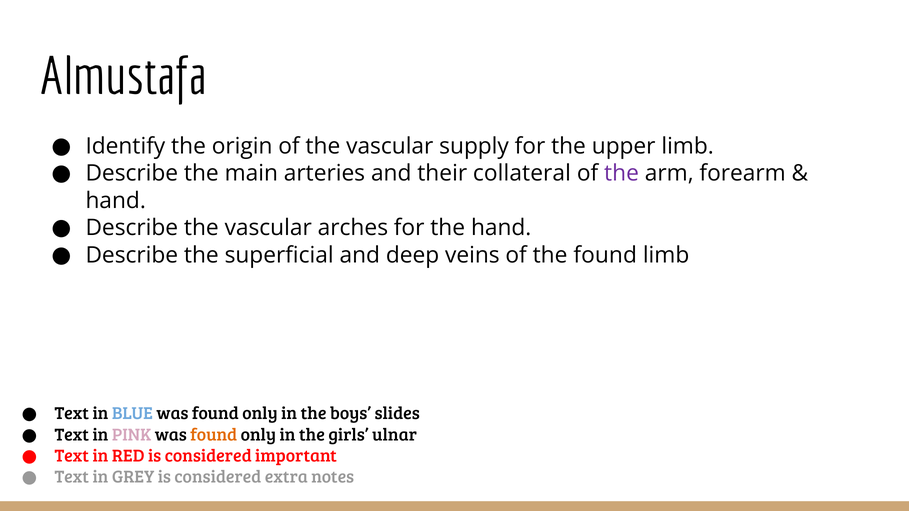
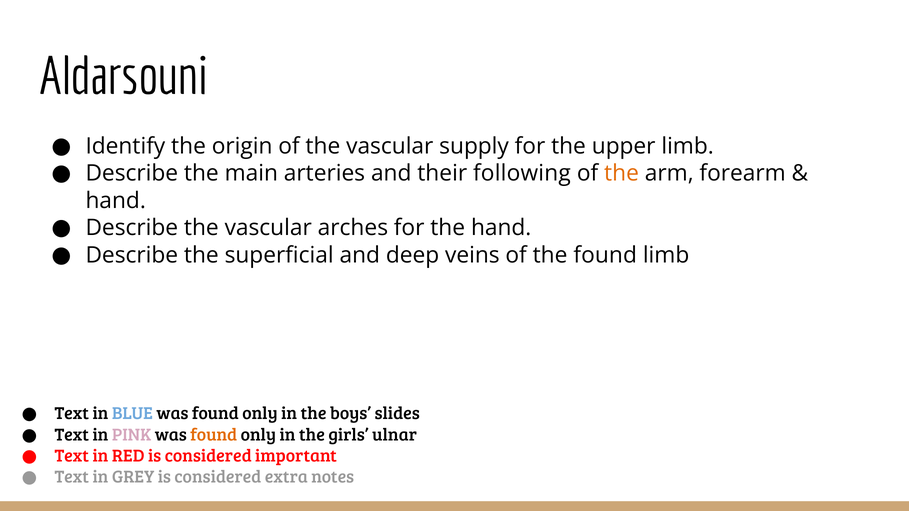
Almustafa: Almustafa -> Aldarsouni (124, 77)
collateral: collateral -> following (522, 173)
the colour: purple -> orange (621, 173)
